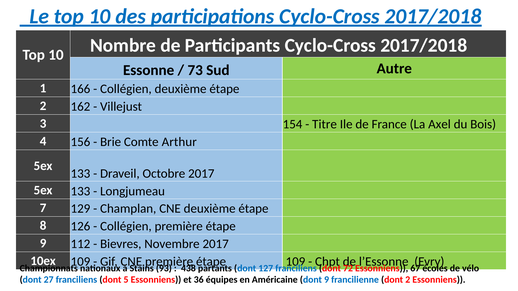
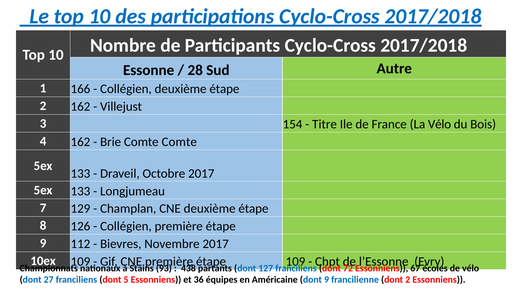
73: 73 -> 28 (195, 70)
La Axel: Axel -> Vélo (440, 124)
4 156: 156 -> 162 (80, 142)
Comte Arthur: Arthur -> Comte (179, 142)
